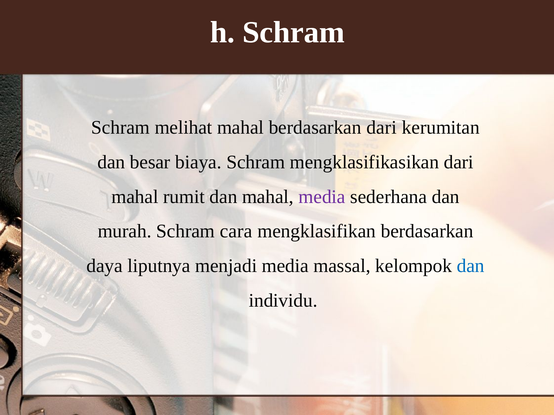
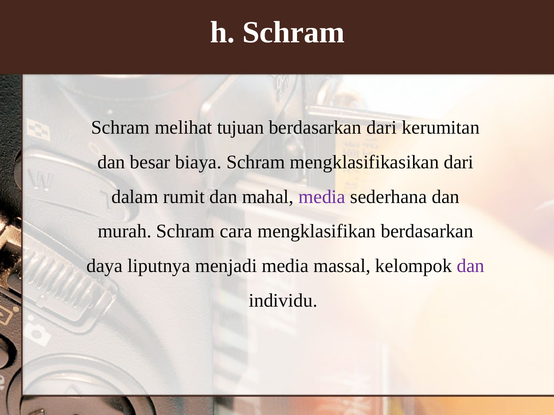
melihat mahal: mahal -> tujuan (241, 128)
mahal: mahal -> dalam (135, 197)
dan colour: blue -> purple (471, 266)
